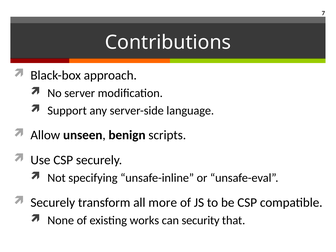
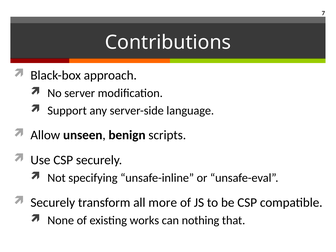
security: security -> nothing (201, 220)
